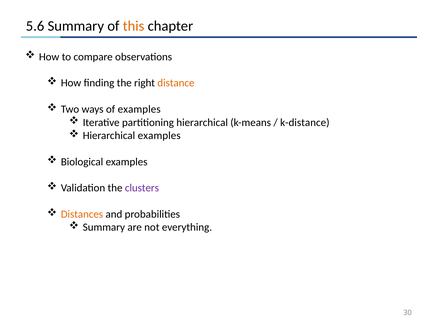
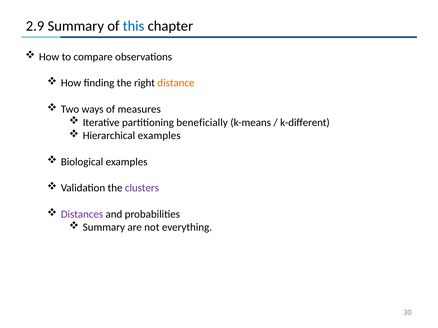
5.6: 5.6 -> 2.9 (35, 26)
this colour: orange -> blue (134, 26)
of examples: examples -> measures (139, 109)
partitioning hierarchical: hierarchical -> beneficially (202, 123)
k-distance: k-distance -> k-different (305, 123)
Distances colour: orange -> purple (82, 215)
